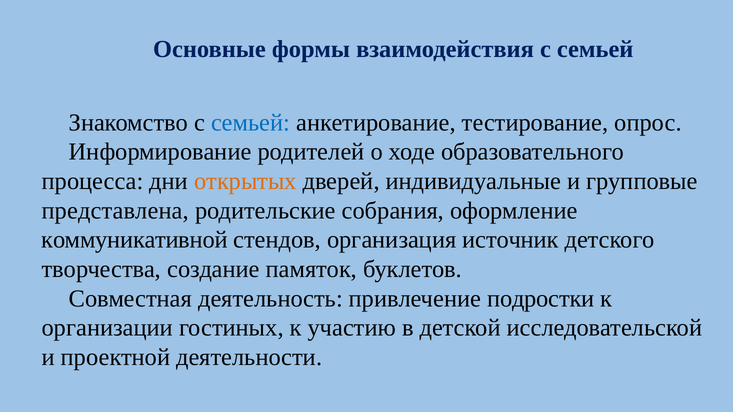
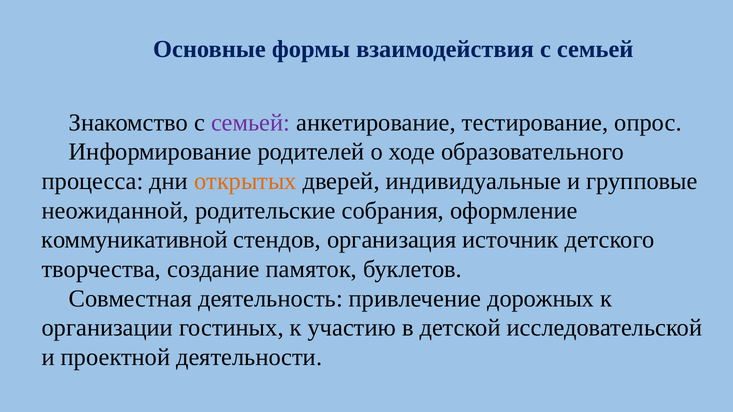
семьей colour: blue -> purple (251, 123)
представлена: представлена -> неожиданной (115, 211)
подростки: подростки -> дорожных (541, 299)
